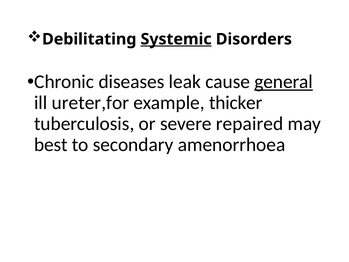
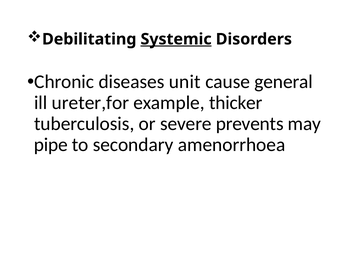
leak: leak -> unit (185, 82)
general underline: present -> none (284, 82)
repaired: repaired -> prevents (250, 124)
best: best -> pipe (51, 145)
